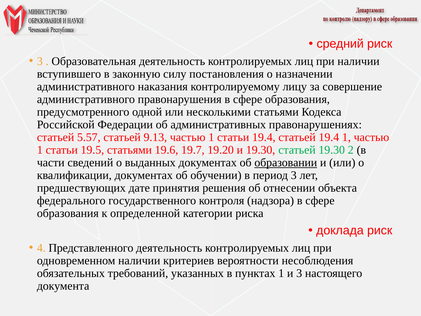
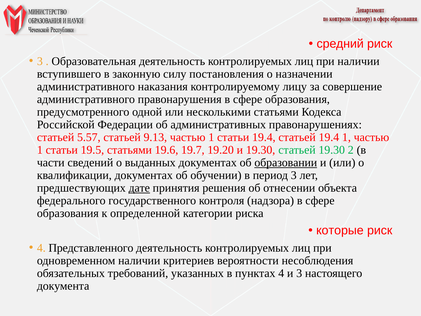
дате underline: none -> present (139, 188)
доклада: доклада -> которые (340, 230)
пунктах 1: 1 -> 4 (281, 273)
